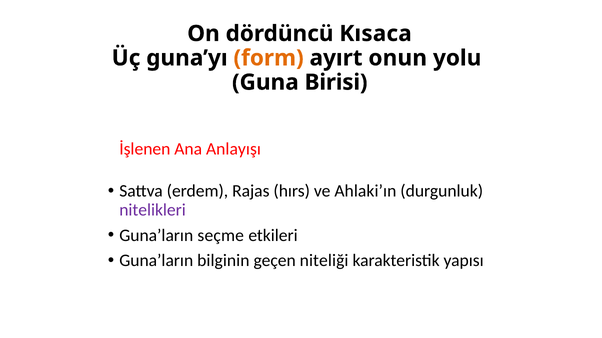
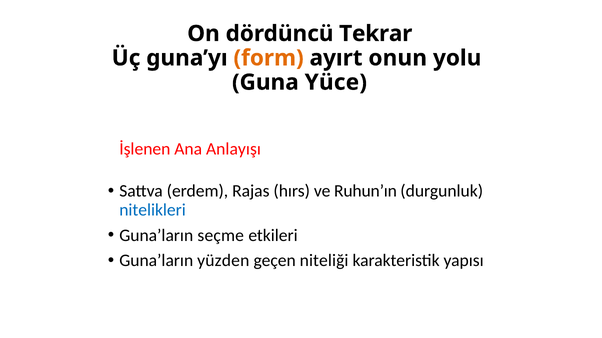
Kısaca: Kısaca -> Tekrar (376, 34)
Birisi: Birisi -> Yüce (336, 82)
Ahlaki’ın: Ahlaki’ın -> Ruhun’ın (366, 192)
nitelikleri colour: purple -> blue (153, 211)
bilginin: bilginin -> yüzden (223, 261)
